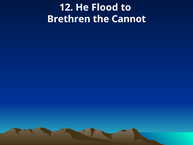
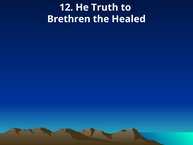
Flood: Flood -> Truth (105, 7)
Cannot: Cannot -> Healed (129, 19)
